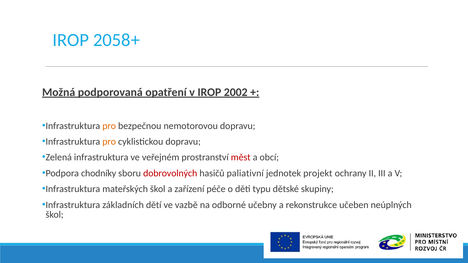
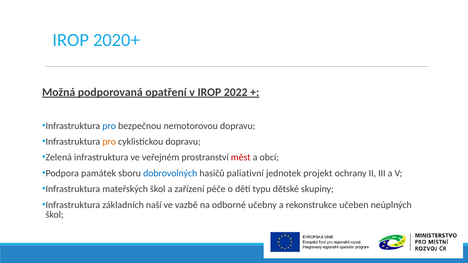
2058+: 2058+ -> 2020+ (117, 40)
2002: 2002 -> 2022 (236, 92)
pro colour: orange -> blue (109, 126)
chodníky: chodníky -> památek (99, 173)
dobrovolných colour: red -> blue (170, 173)
dětí: dětí -> naší (154, 205)
